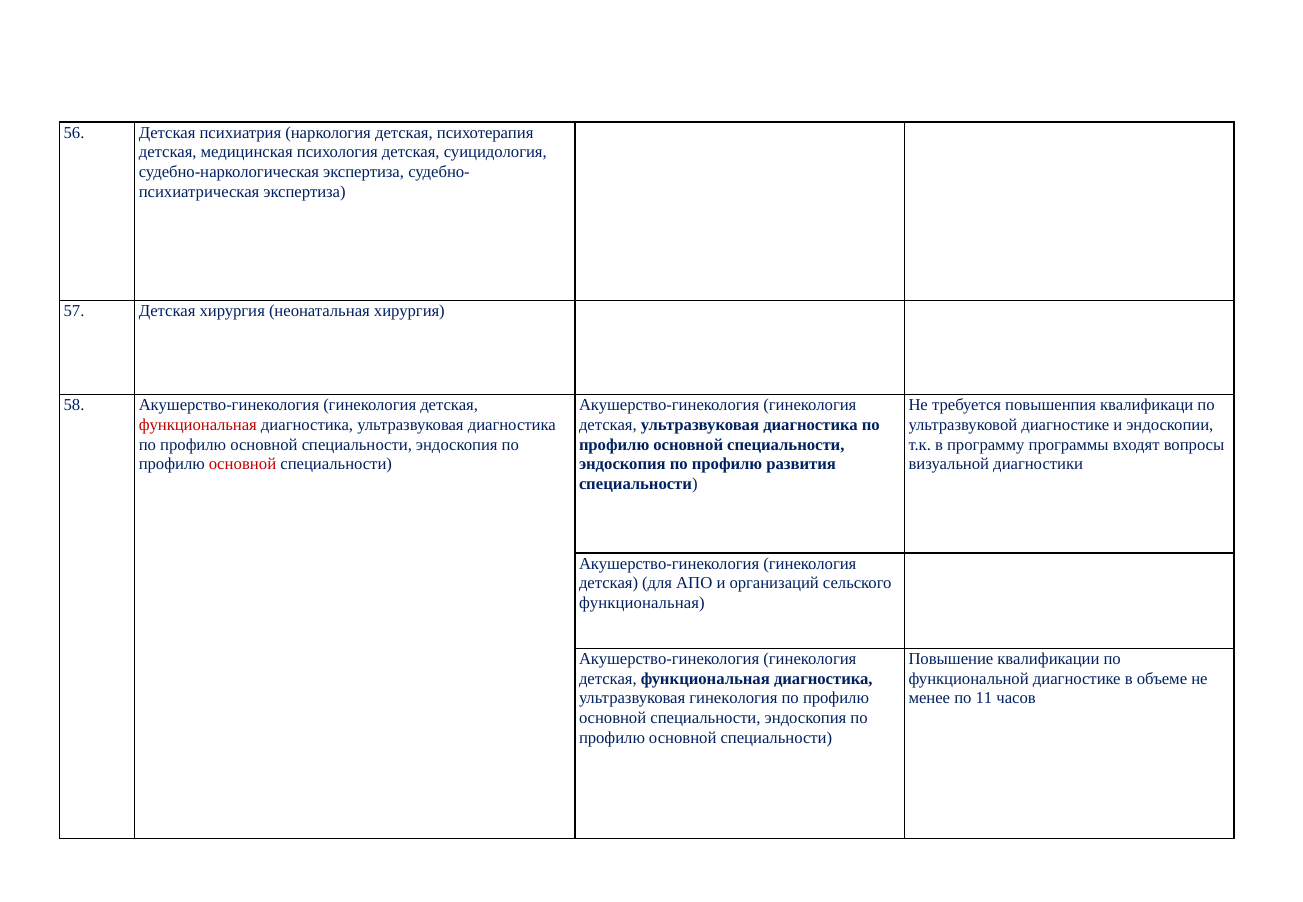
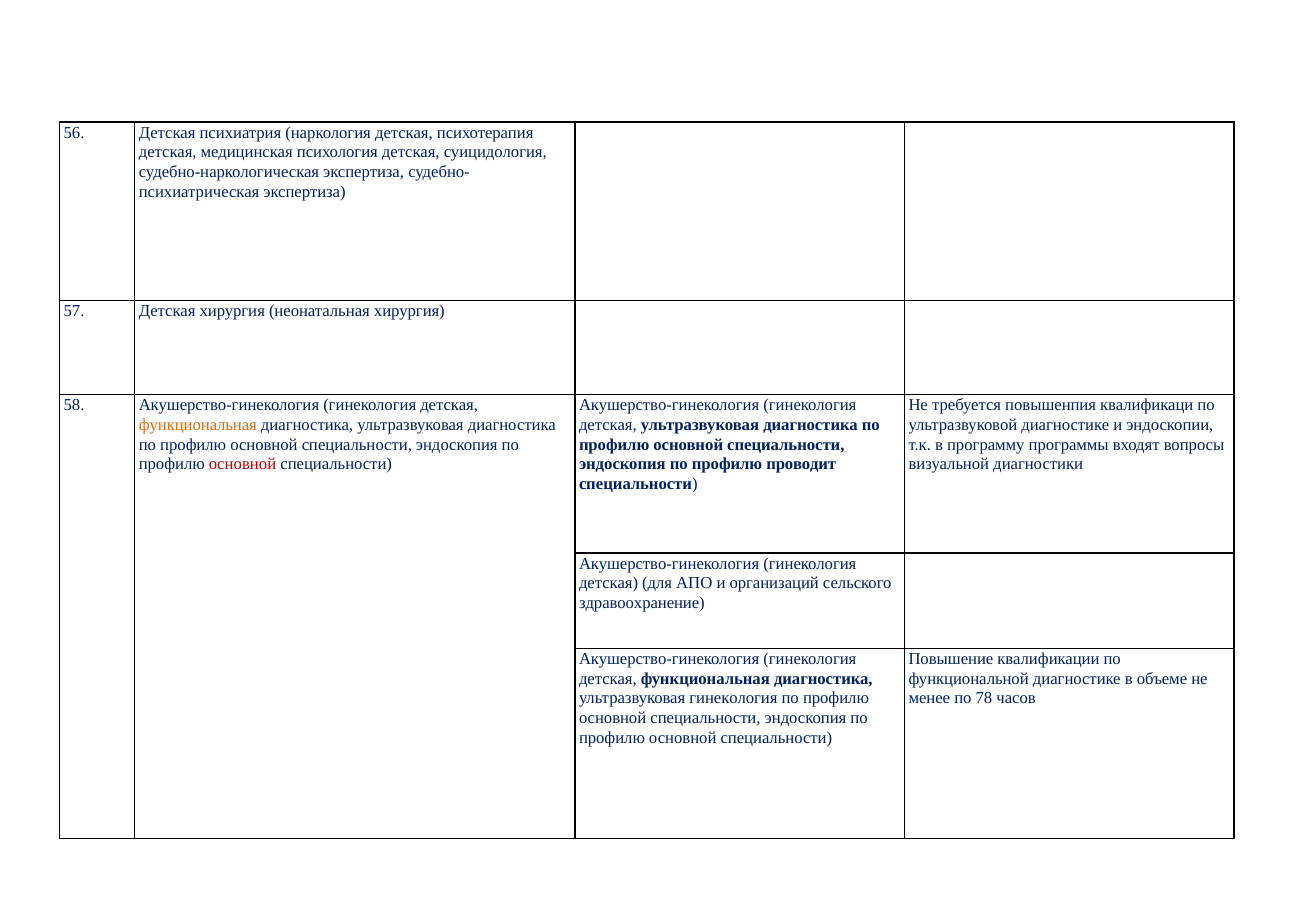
функциональная colour: red -> orange (198, 425)
развития: развития -> проводит (801, 464)
функциональная: функциональная -> здравоохранение (642, 603)
11: 11 -> 78 (984, 698)
